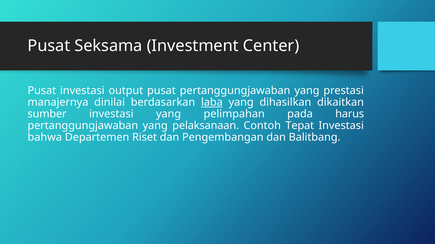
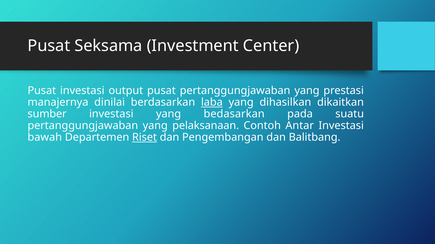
pelimpahan: pelimpahan -> bedasarkan (234, 114)
harus: harus -> suatu (350, 114)
Tepat: Tepat -> Antar (300, 126)
bahwa: bahwa -> bawah (45, 138)
Riset underline: none -> present (145, 138)
